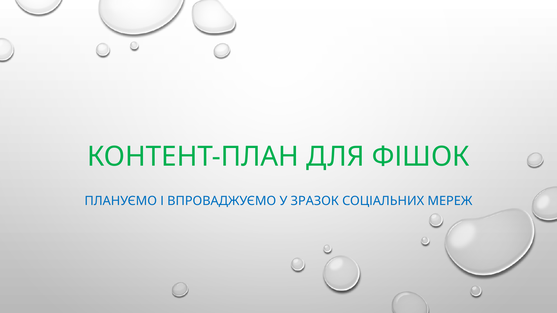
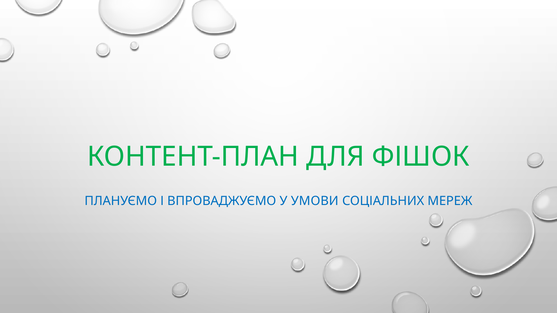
ЗРАЗОК: ЗРАЗОК -> УМОВИ (315, 201)
